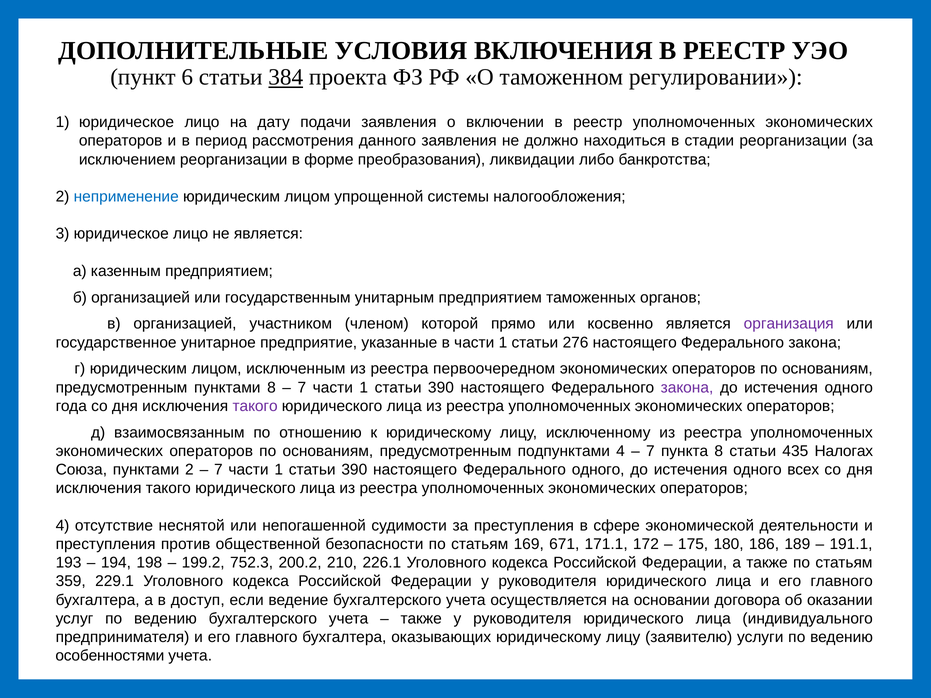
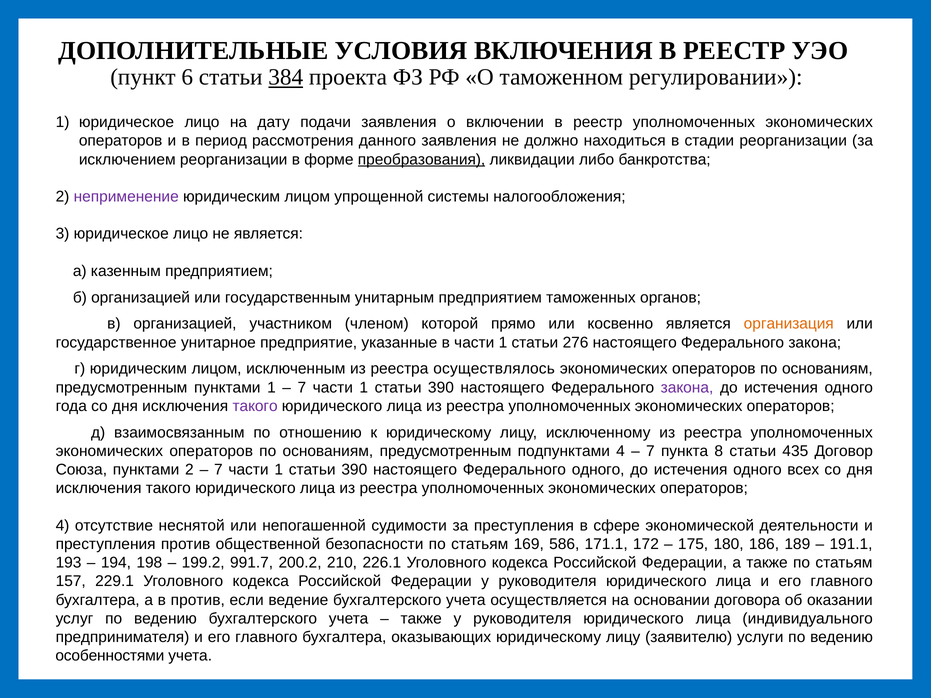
преобразования underline: none -> present (422, 159)
неприменение colour: blue -> purple (126, 197)
организация colour: purple -> orange (789, 324)
первоочередном: первоочередном -> осуществлялось (494, 369)
пунктами 8: 8 -> 1 (271, 388)
Налогах: Налогах -> Договор (844, 451)
671: 671 -> 586 (564, 544)
752.3: 752.3 -> 991.7 (252, 563)
359: 359 -> 157 (71, 582)
в доступ: доступ -> против (198, 600)
